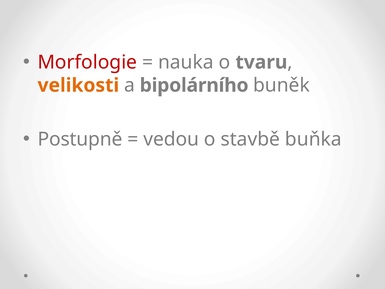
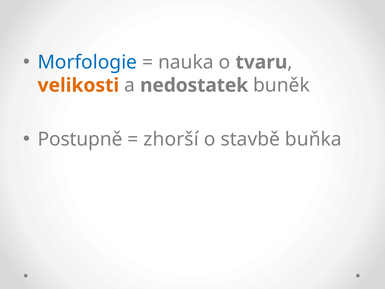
Morfologie colour: red -> blue (87, 62)
bipolárního: bipolárního -> nedostatek (194, 85)
vedou: vedou -> zhorší (171, 139)
